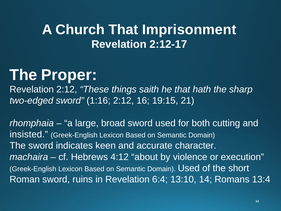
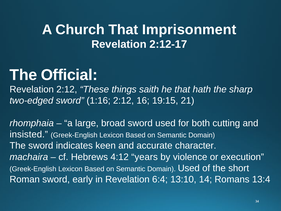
Proper: Proper -> Official (69, 75)
about: about -> years (145, 157)
ruins: ruins -> early (83, 179)
